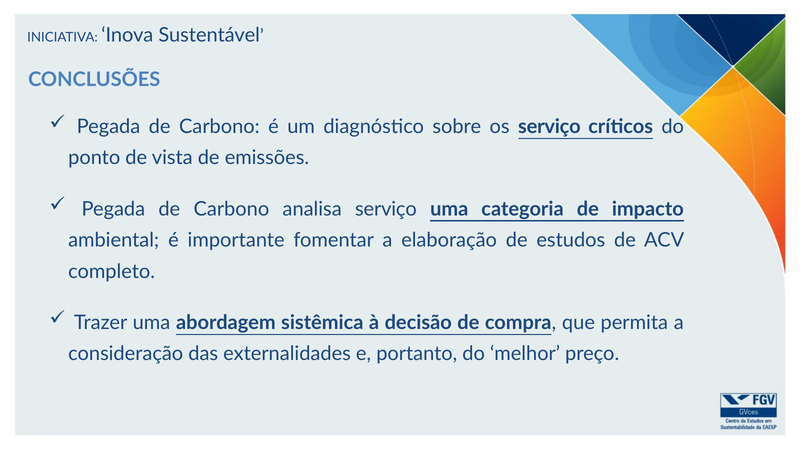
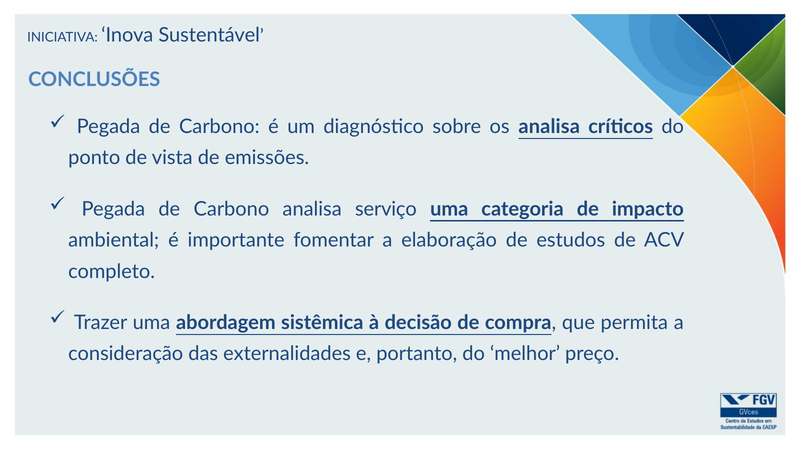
os serviço: serviço -> analisa (549, 127)
